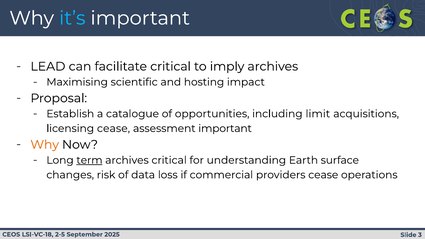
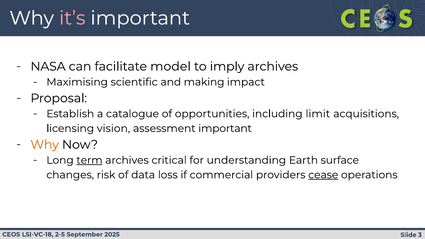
it’s colour: light blue -> pink (72, 18)
LEAD: LEAD -> NASA (48, 66)
facilitate critical: critical -> model (170, 66)
hosting: hosting -> making (204, 82)
licensing cease: cease -> vision (113, 128)
cease underline: none -> present (323, 175)
